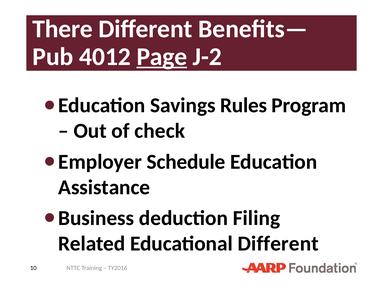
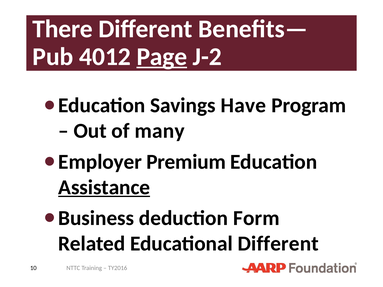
Rules: Rules -> Have (243, 106)
check: check -> many (160, 131)
Schedule: Schedule -> Premium (186, 162)
Assistance underline: none -> present (104, 187)
Filing: Filing -> Form (256, 218)
